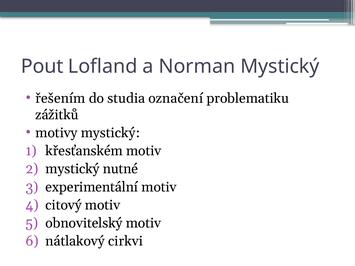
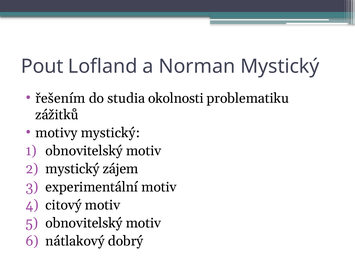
označení: označení -> okolnosti (176, 98)
křesťanském: křesťanském -> obnovitelský (84, 151)
nutné: nutné -> zájem (121, 169)
cirkvi: cirkvi -> dobrý (126, 241)
